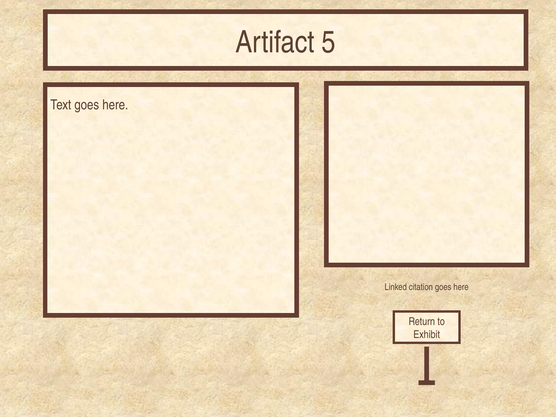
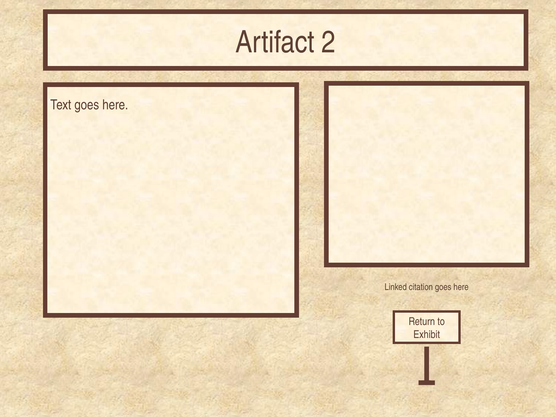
5: 5 -> 2 (329, 42)
